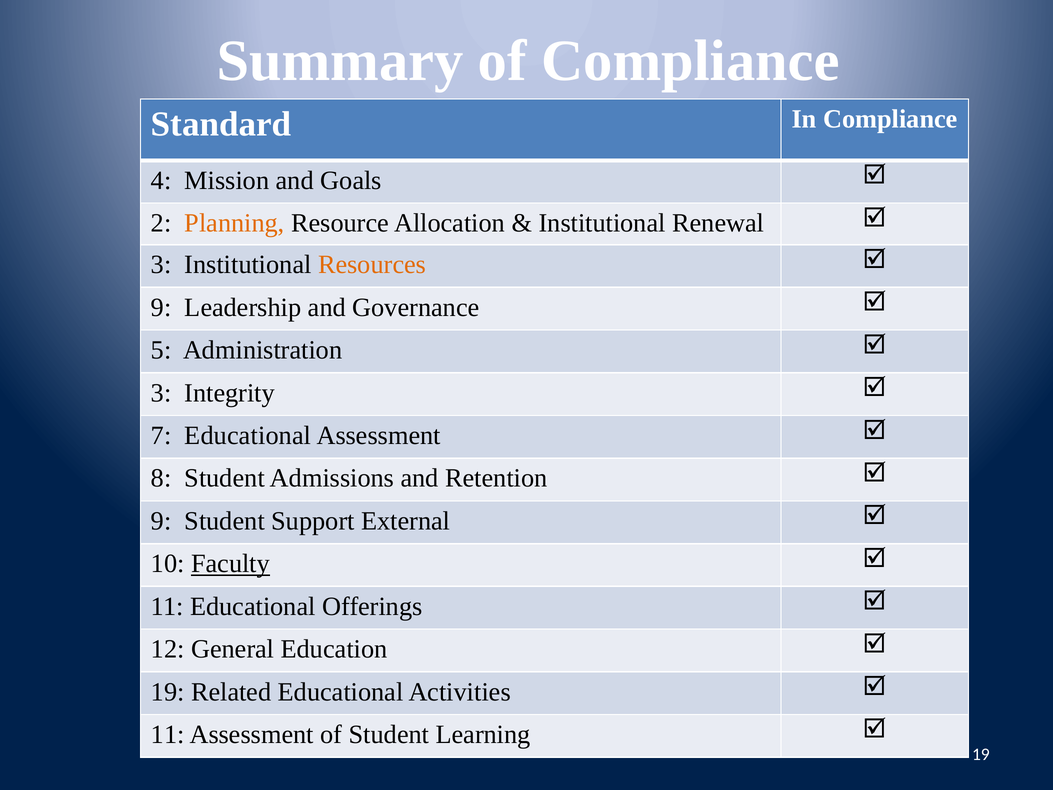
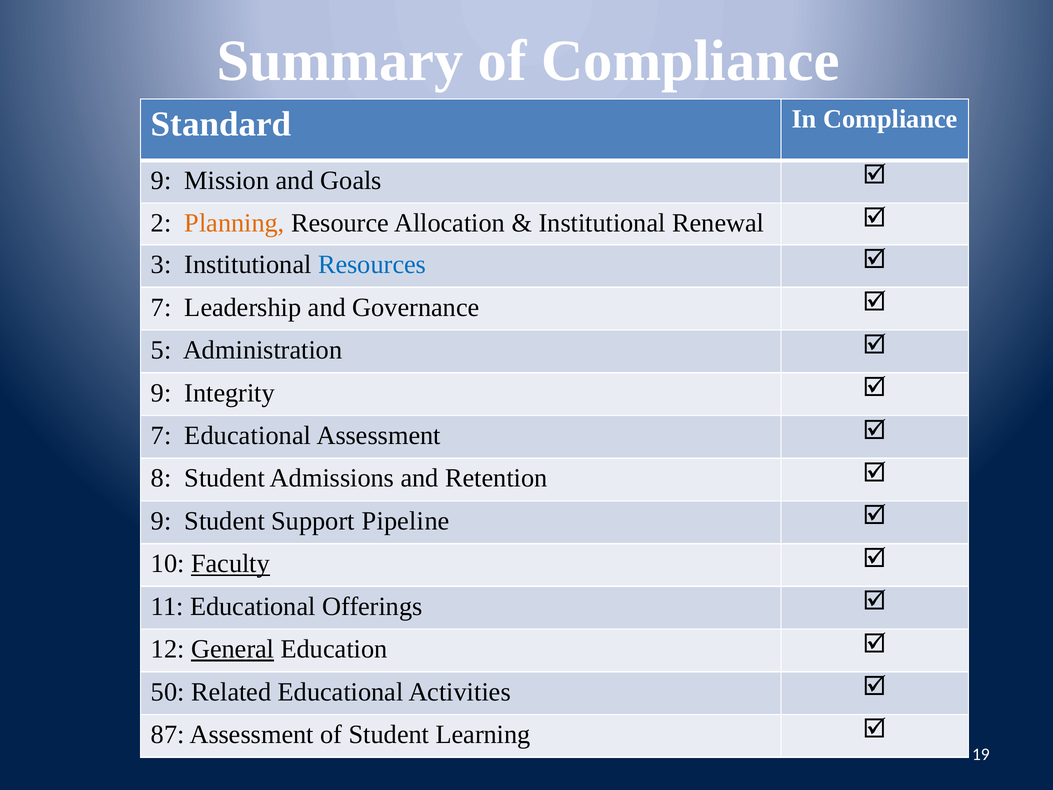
4: 4 -> 9 (161, 180)
Resources colour: orange -> blue (372, 265)
9: 9 -> 7 (161, 307)
3: 3 -> 9 (161, 393)
External: External -> Pipeline (406, 521)
General underline: none -> present (233, 649)
19: 19 -> 50 (168, 692)
11: 11 -> 87 (168, 734)
